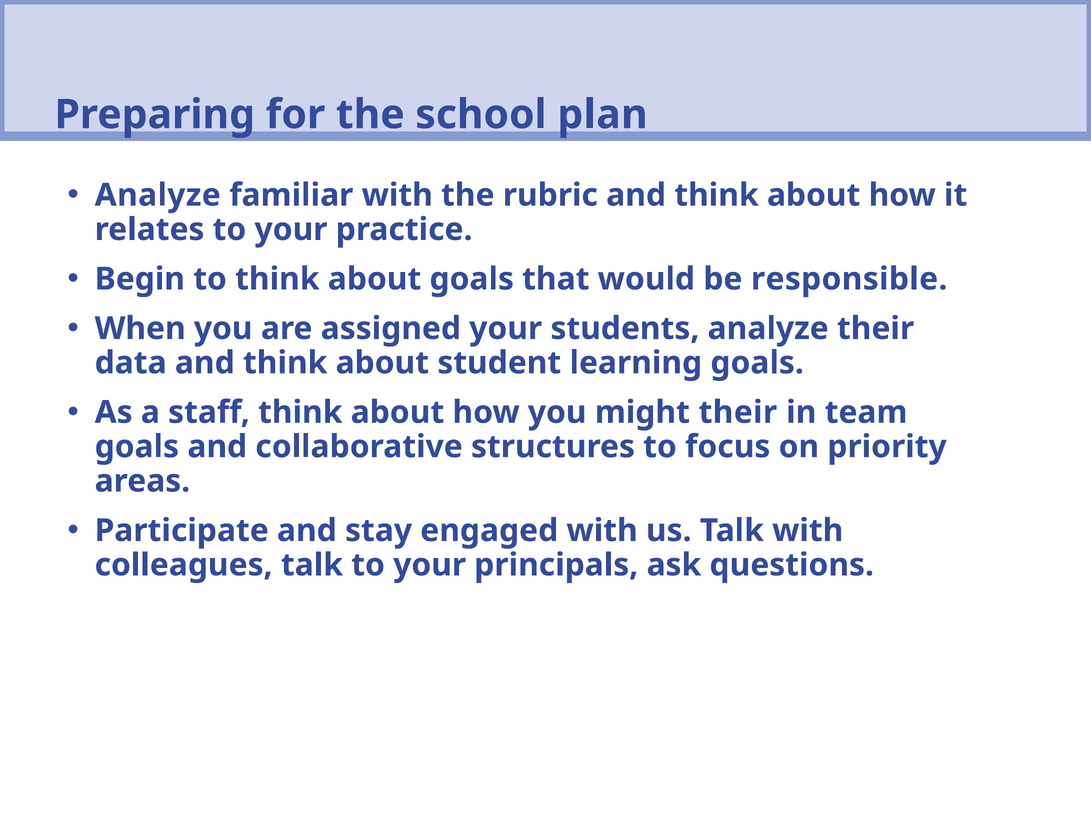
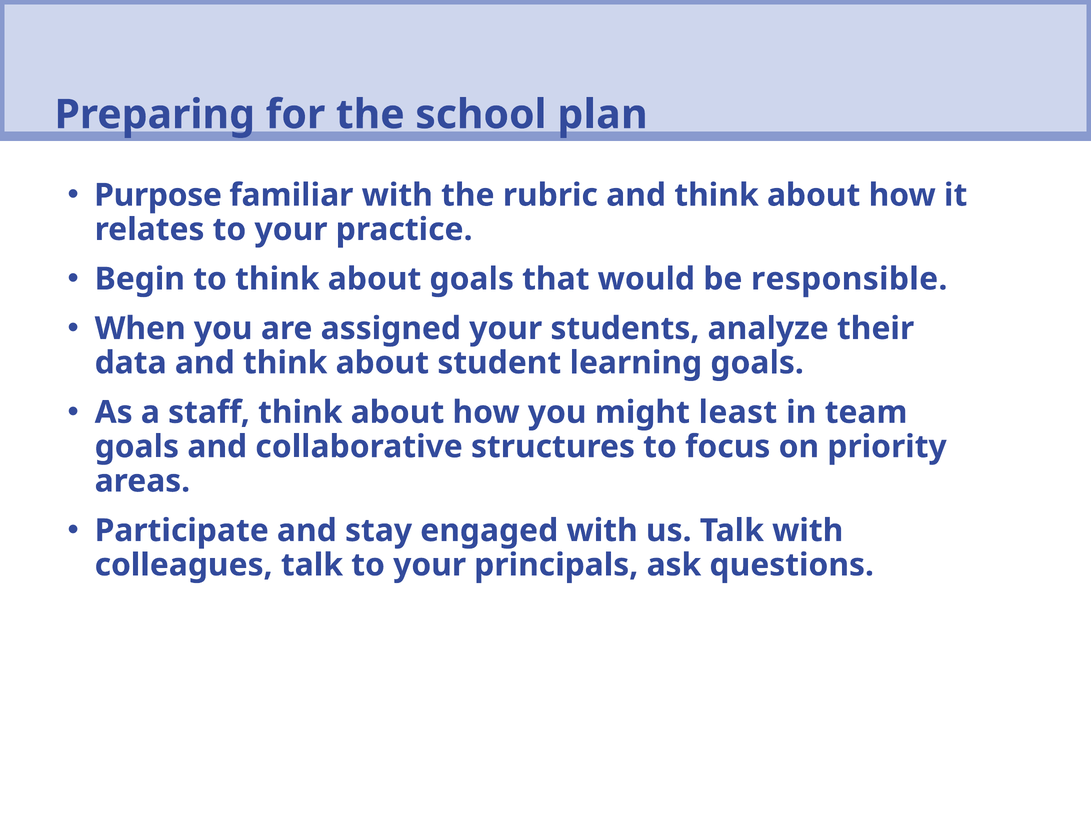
Analyze: Analyze -> Purpose (158, 195)
might their: their -> least (738, 412)
